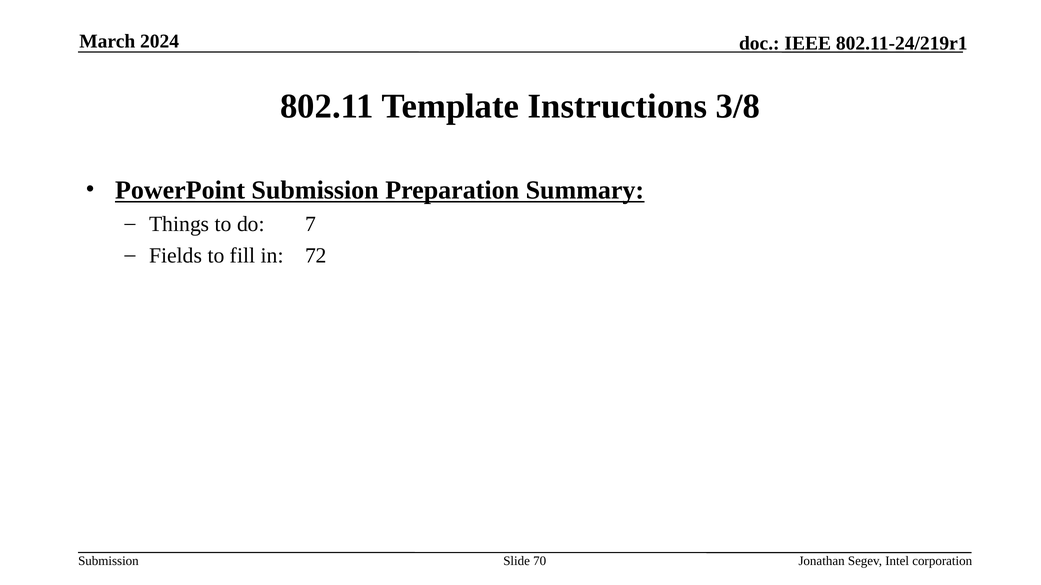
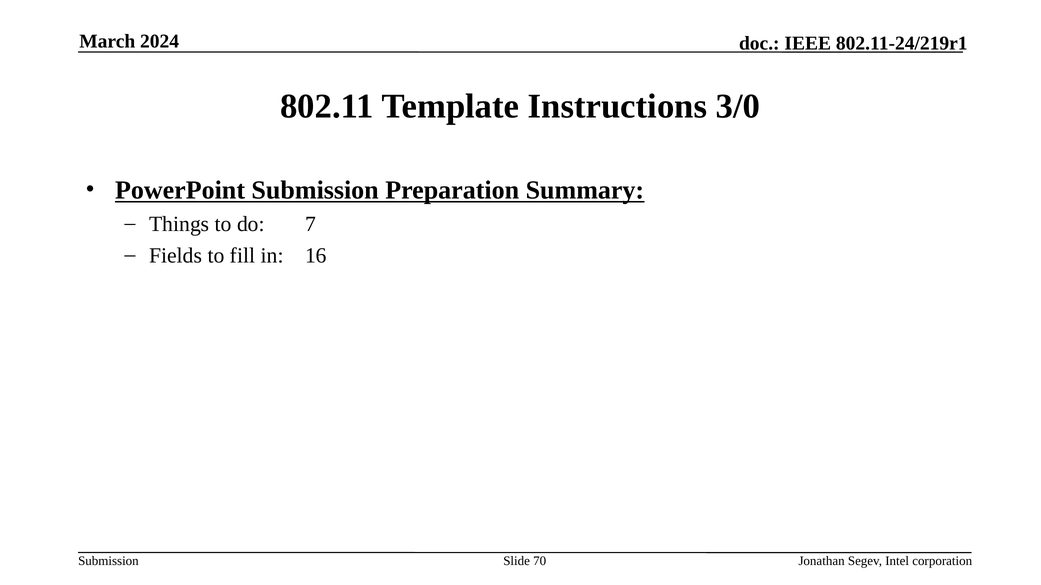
3/8: 3/8 -> 3/0 (738, 106)
72: 72 -> 16 (316, 256)
